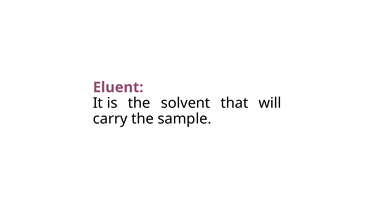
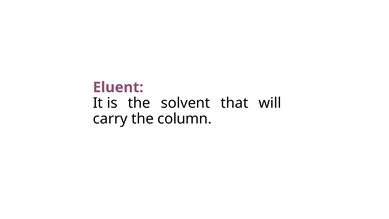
sample: sample -> column (185, 119)
